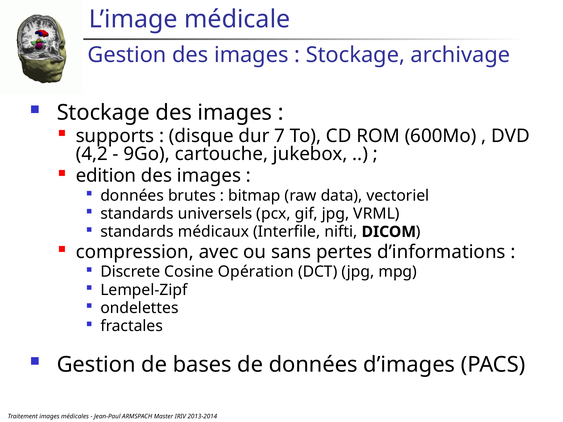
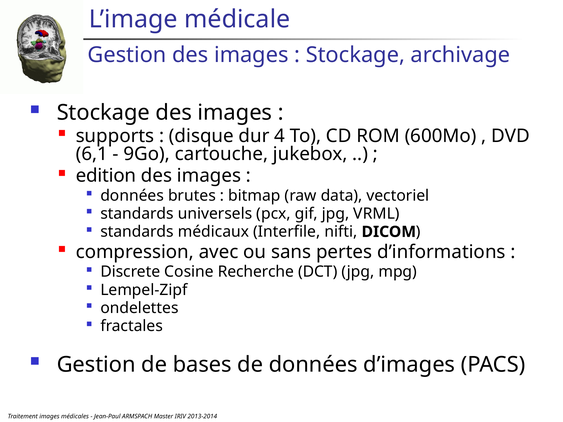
7: 7 -> 4 (280, 136)
4,2: 4,2 -> 6,1 (92, 154)
Opération: Opération -> Recherche (256, 272)
